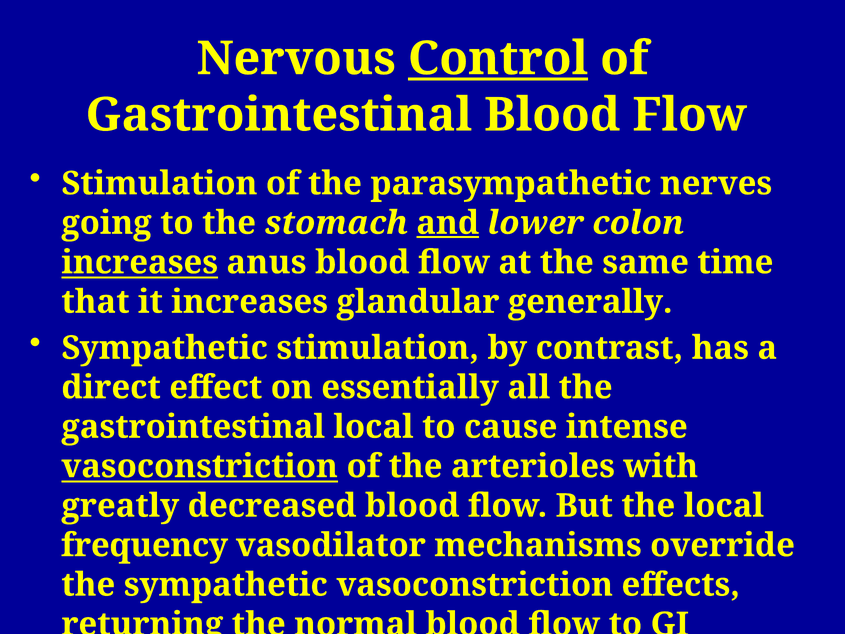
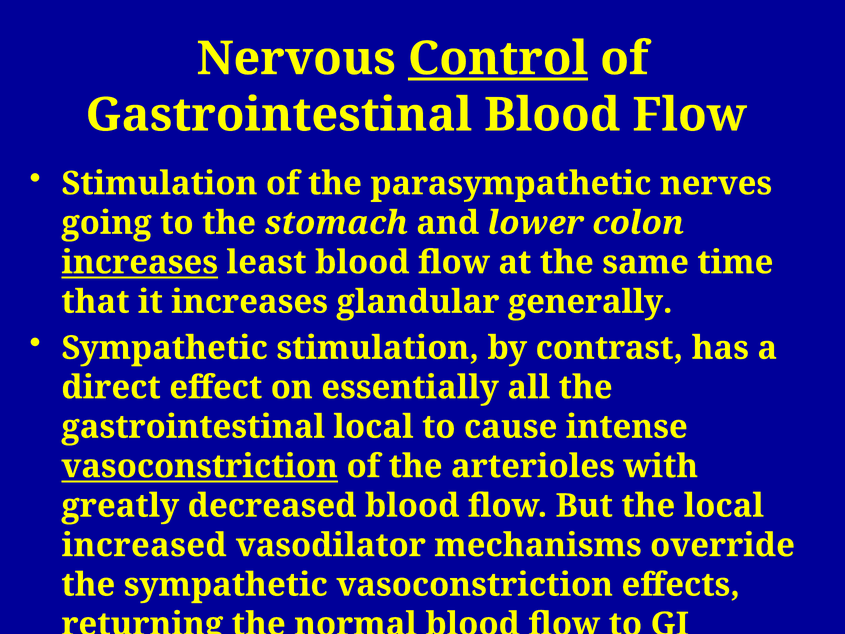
and underline: present -> none (448, 223)
anus: anus -> least (266, 262)
frequency: frequency -> increased (144, 545)
